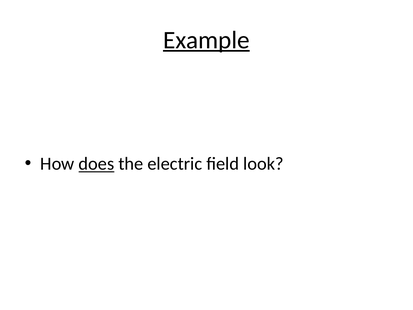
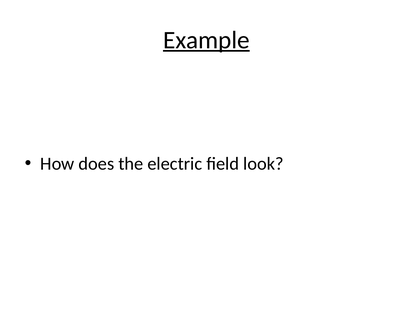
does underline: present -> none (96, 164)
